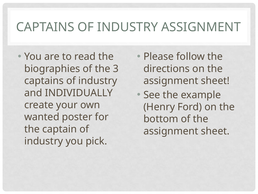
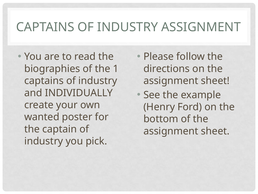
3: 3 -> 1 (116, 69)
